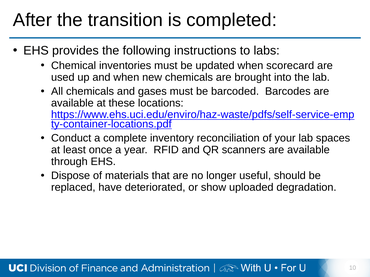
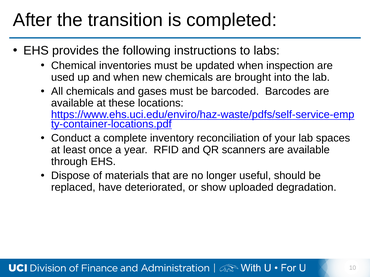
scorecard: scorecard -> inspection (290, 66)
